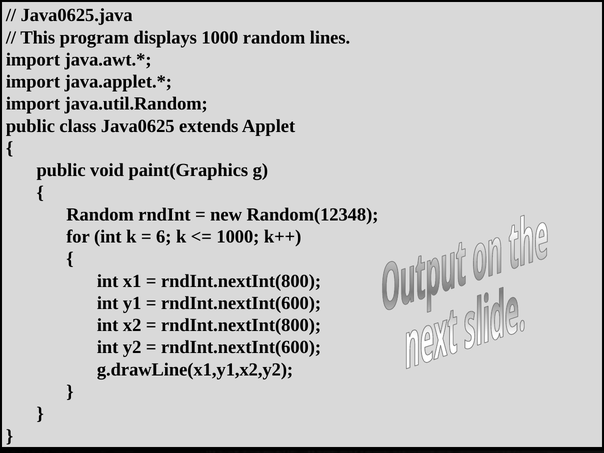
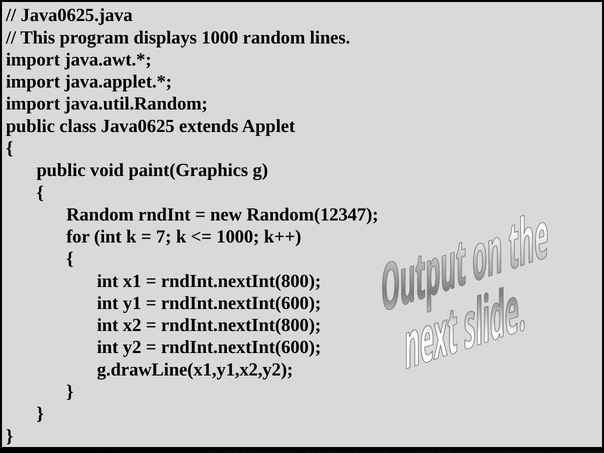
Random(12348: Random(12348 -> Random(12347 (312, 215)
6: 6 -> 7 (164, 237)
